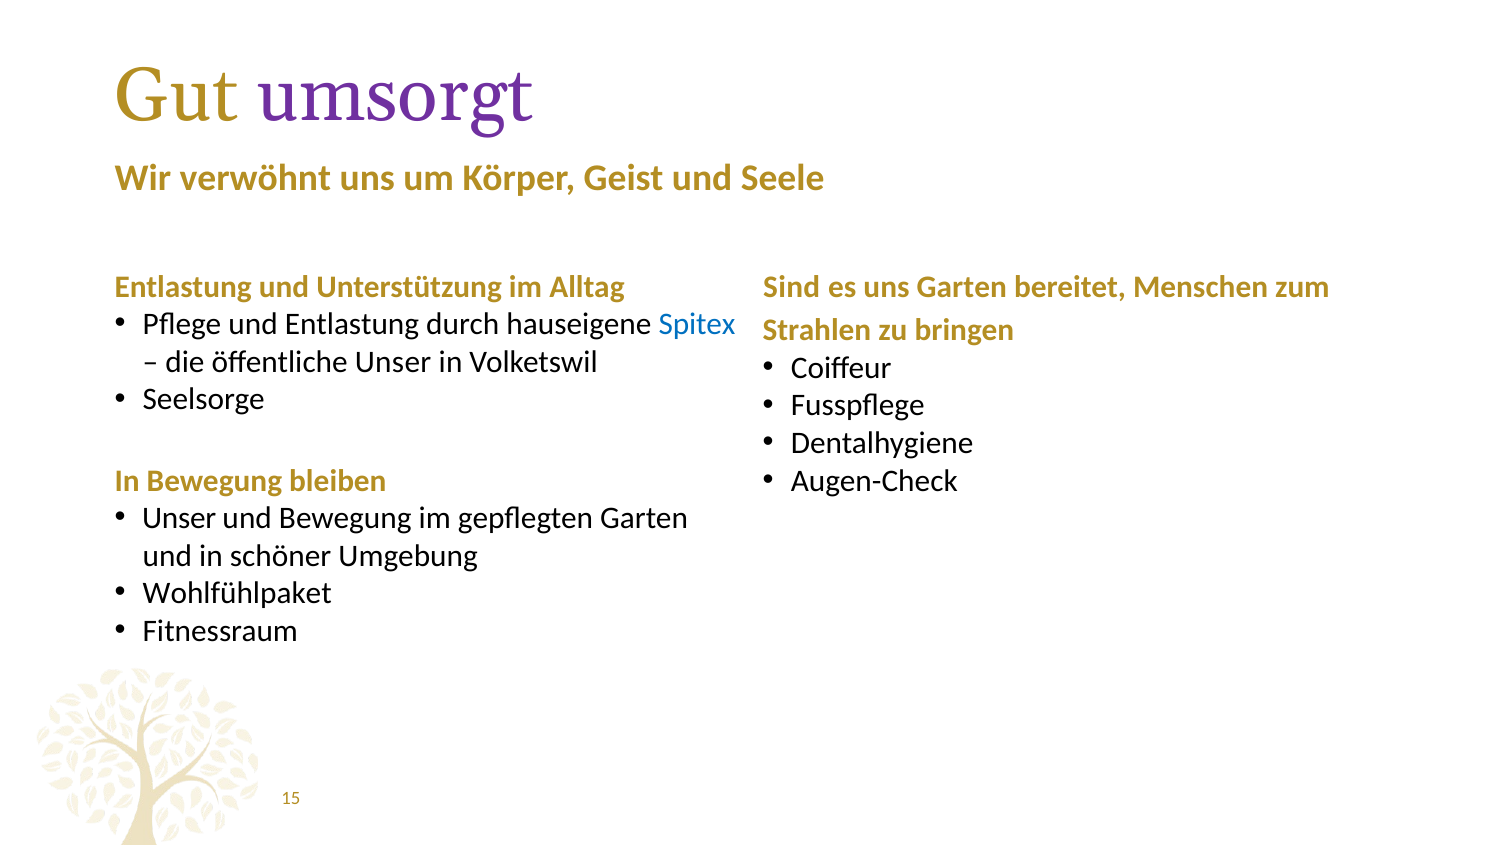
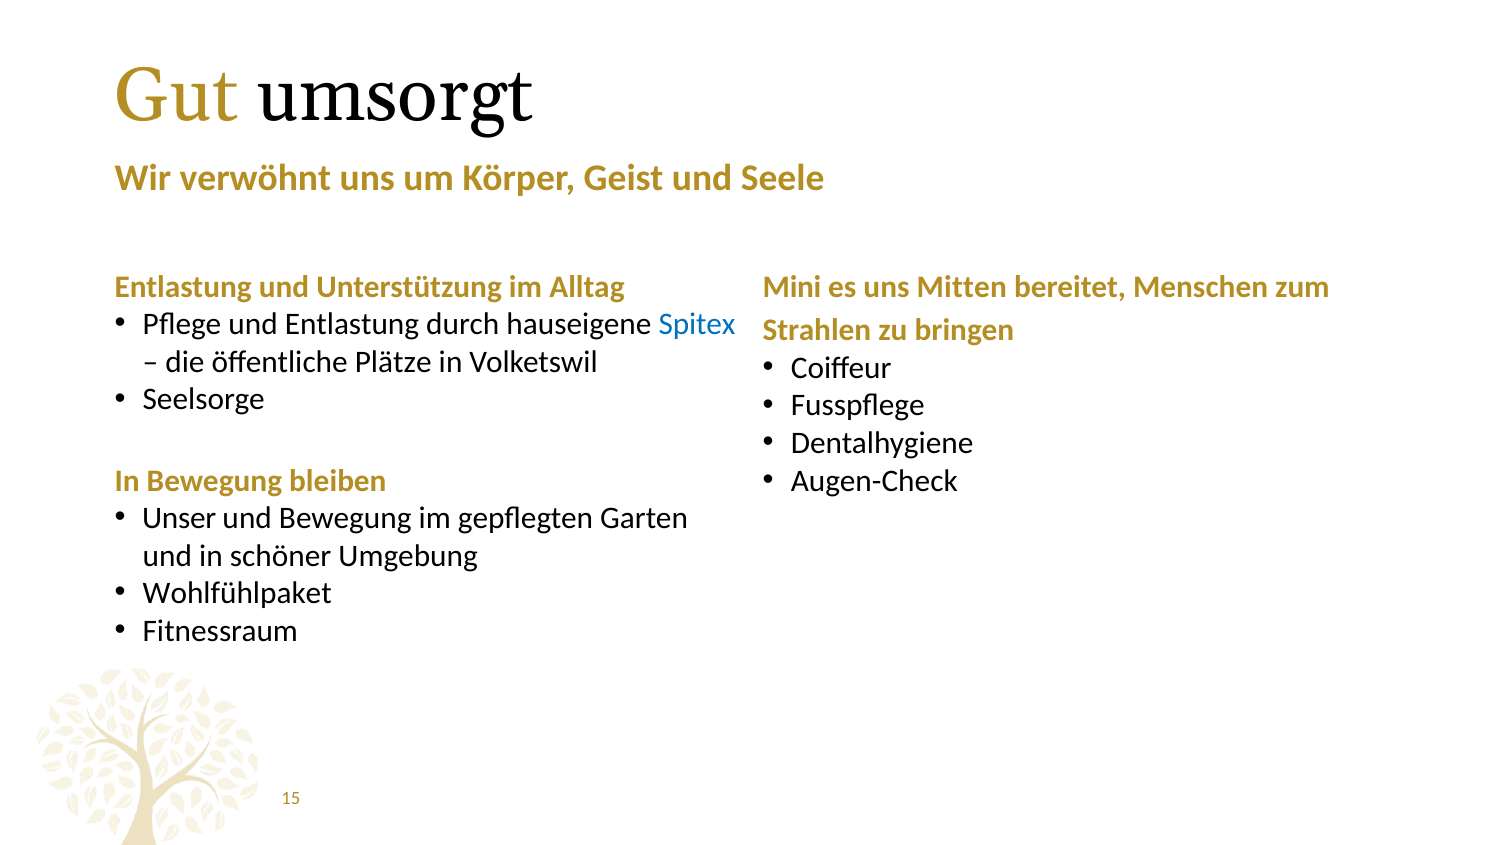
umsorgt colour: purple -> black (395, 95)
Sind: Sind -> Mini (792, 287)
uns Garten: Garten -> Mitten (962, 287)
öffentliche Unser: Unser -> Plätze (393, 362)
